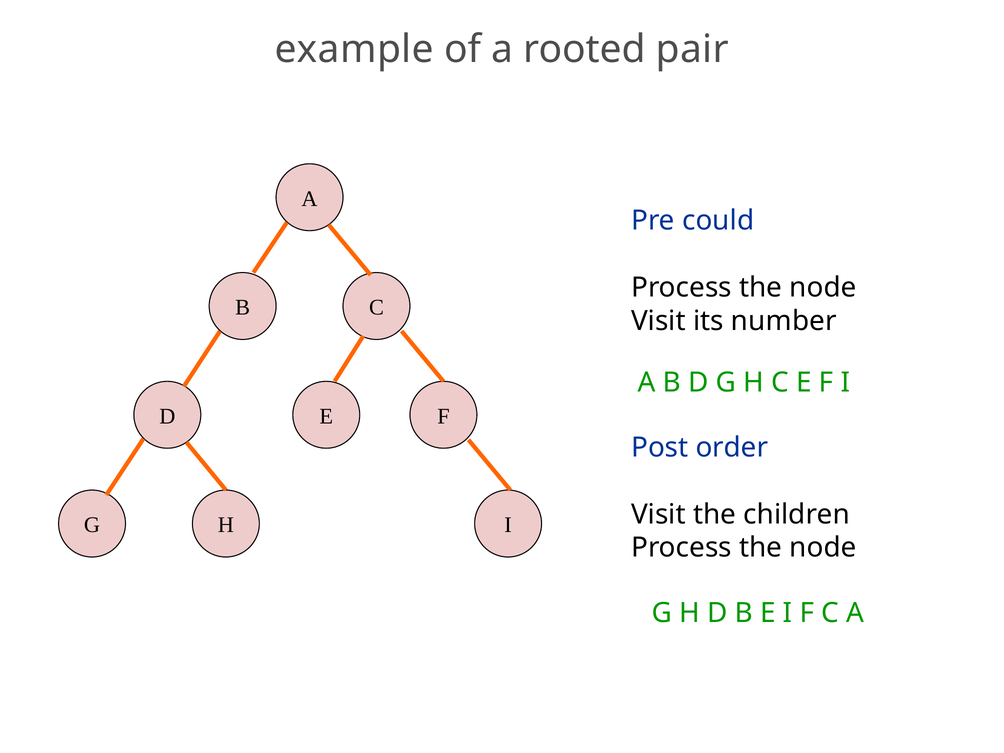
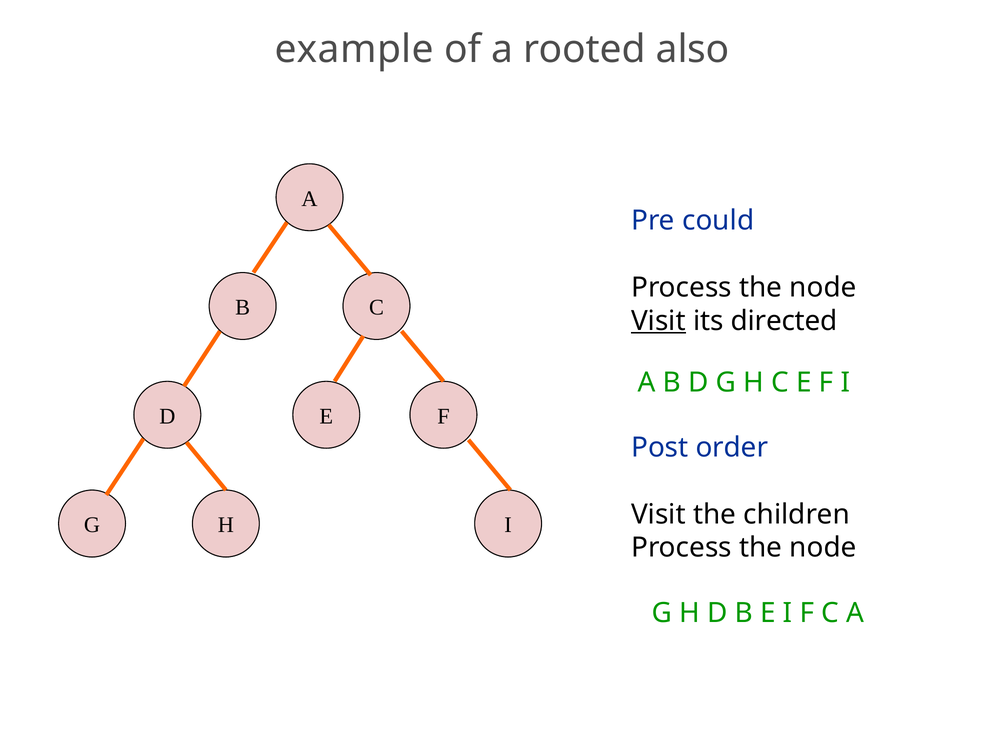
pair: pair -> also (693, 49)
Visit underline: none -> present (658, 321)
number: number -> directed (784, 321)
